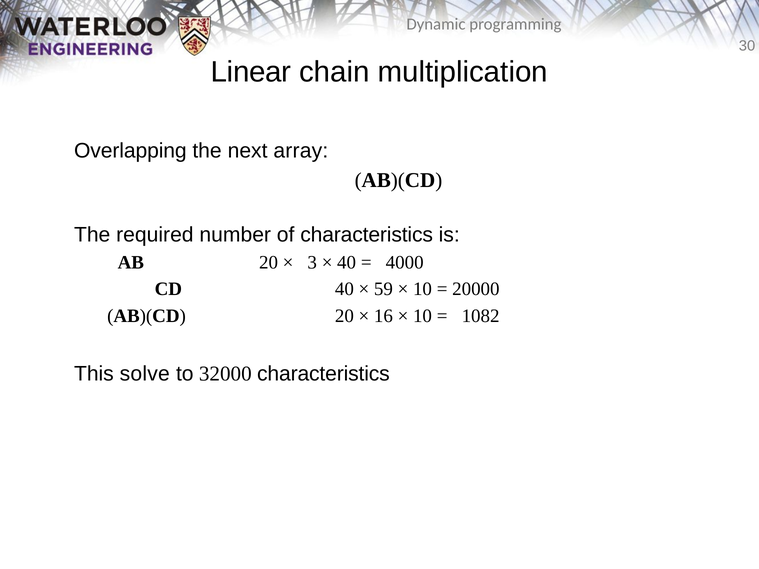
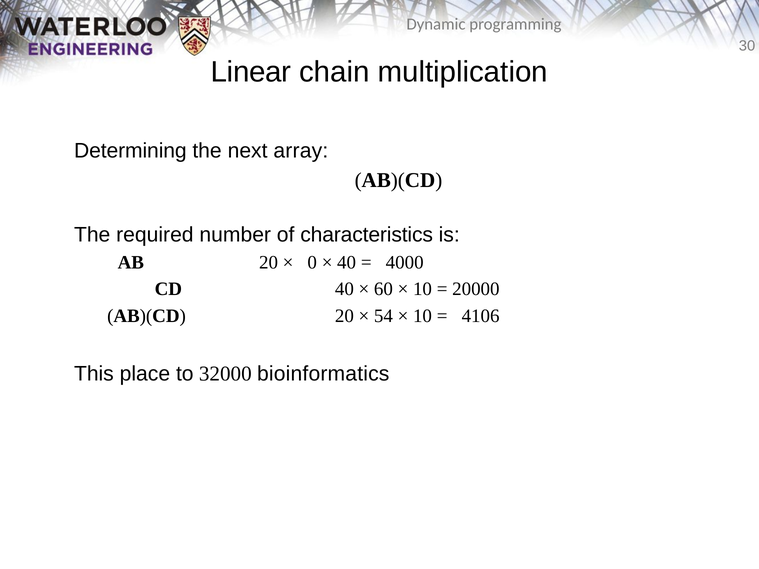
Overlapping: Overlapping -> Determining (130, 151)
3: 3 -> 0 (312, 263)
59: 59 -> 60 (383, 289)
16: 16 -> 54 (383, 316)
1082: 1082 -> 4106 (481, 316)
solve: solve -> place (145, 374)
32000 characteristics: characteristics -> bioinformatics (323, 374)
